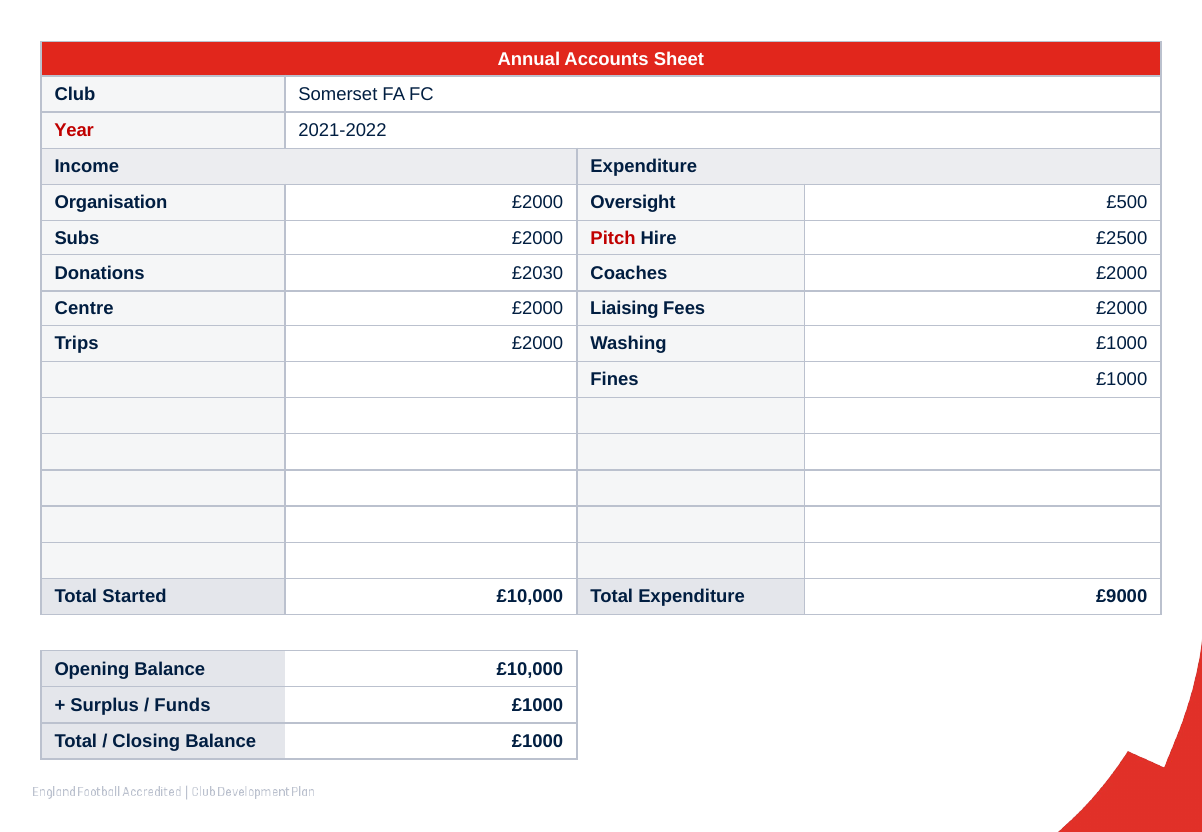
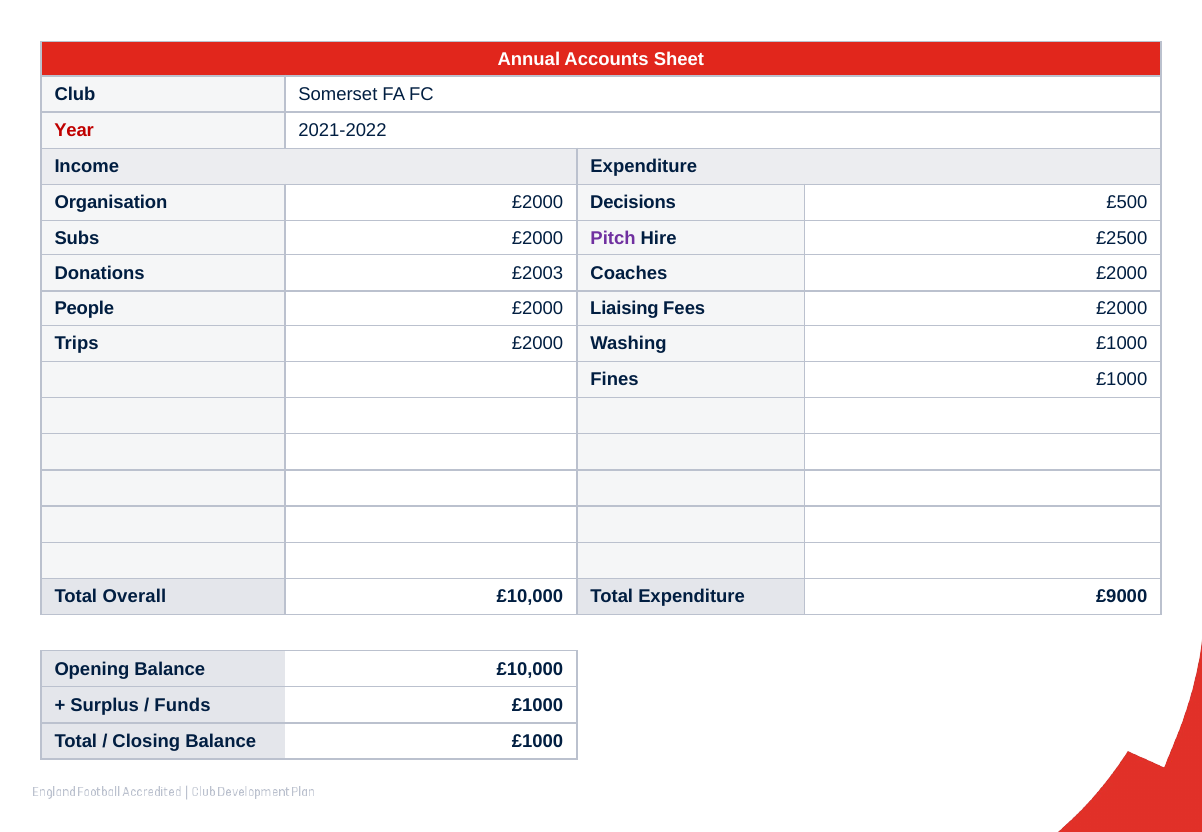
Oversight: Oversight -> Decisions (633, 203)
Pitch colour: red -> purple (613, 238)
£2030: £2030 -> £2003 (538, 273)
Centre: Centre -> People (84, 309)
Started: Started -> Overall (134, 597)
